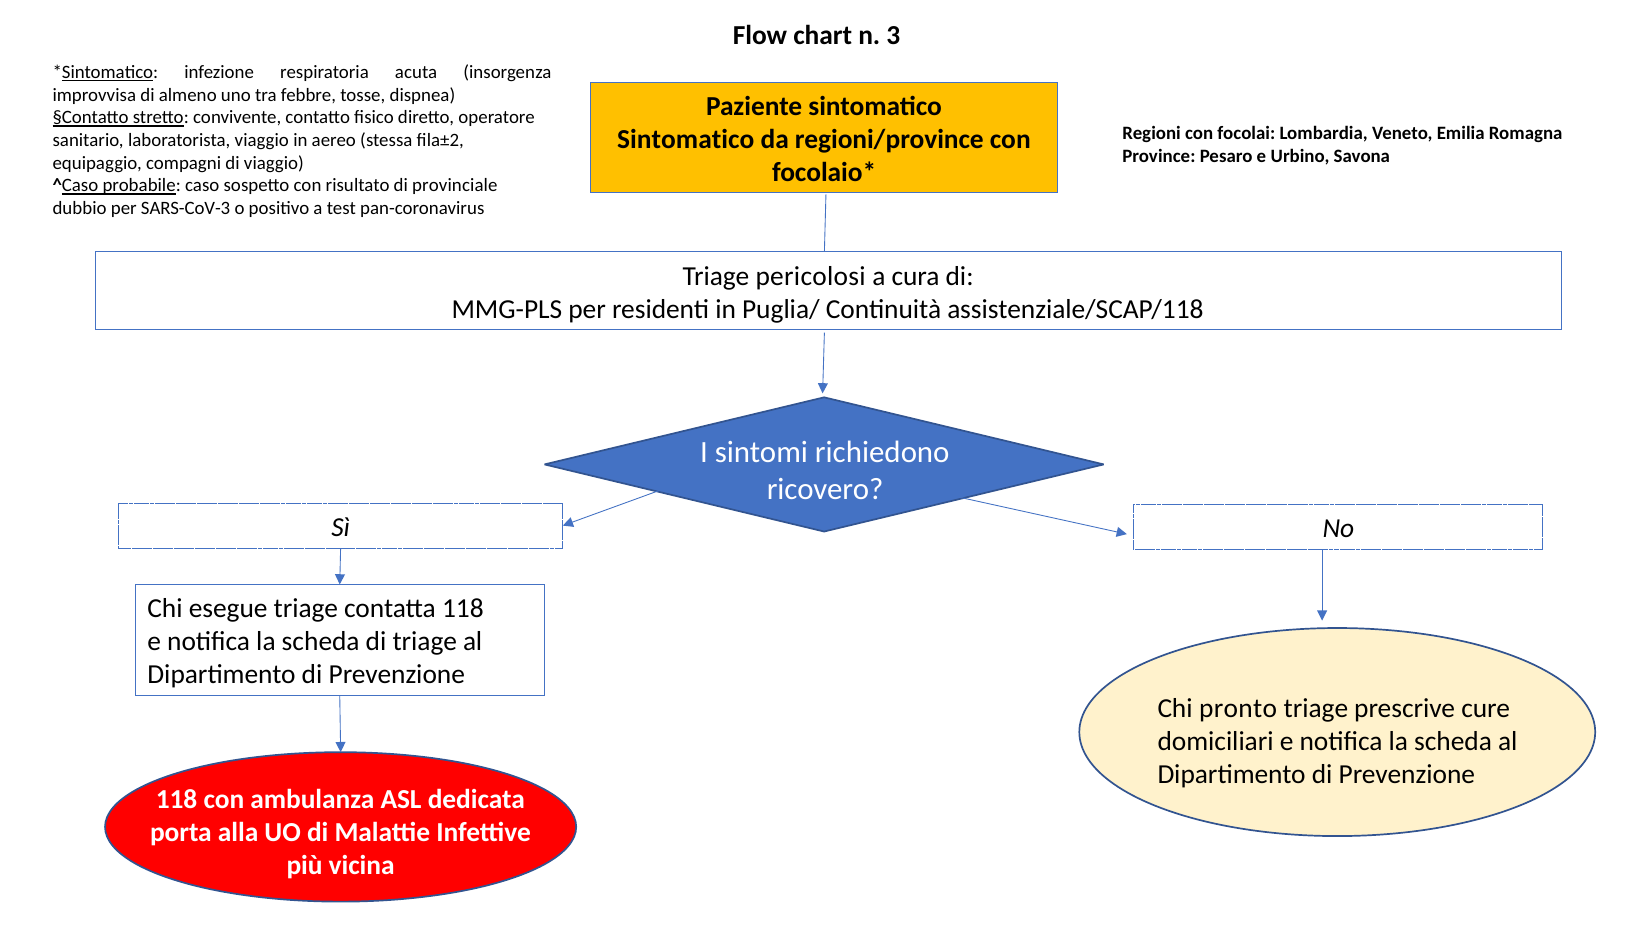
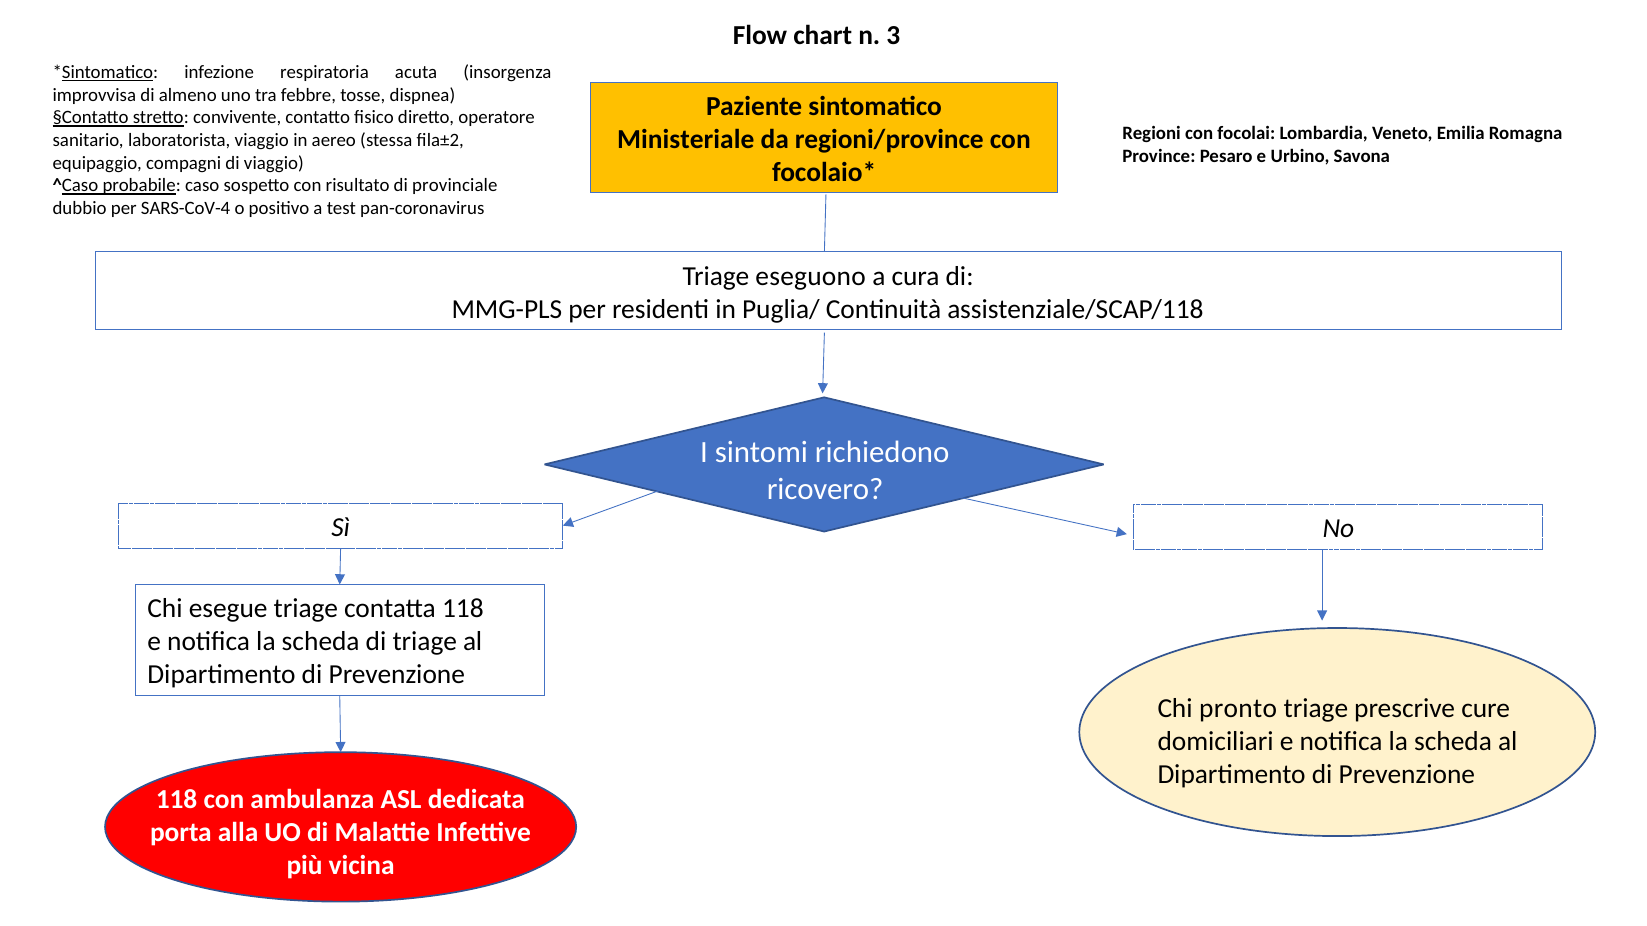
Sintomatico: Sintomatico -> Ministeriale (686, 140)
SARS-CoV-3: SARS-CoV-3 -> SARS-CoV-4 (186, 208)
pericolosi: pericolosi -> eseguono (811, 276)
